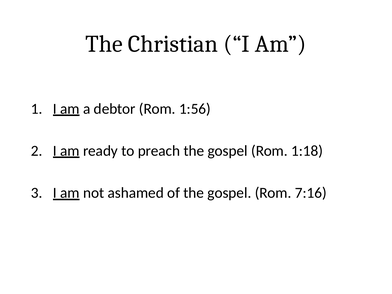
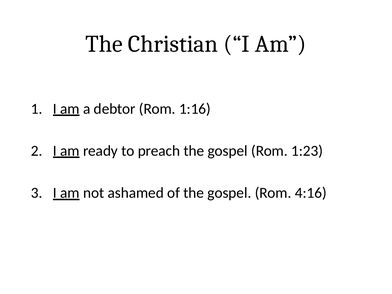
1:56: 1:56 -> 1:16 (195, 109)
1:18: 1:18 -> 1:23 (307, 151)
7:16: 7:16 -> 4:16 (311, 193)
